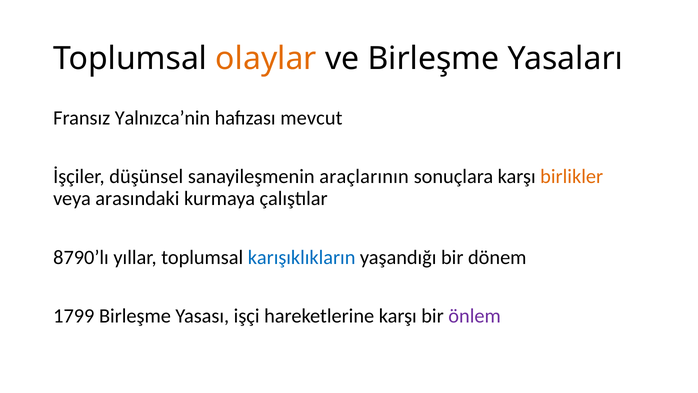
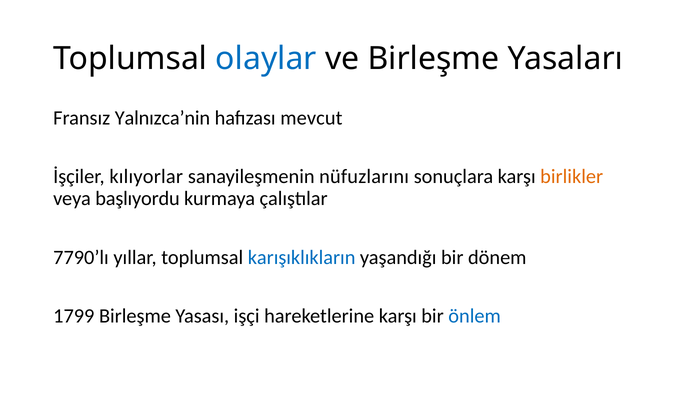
olaylar colour: orange -> blue (266, 59)
düşünsel: düşünsel -> kılıyorlar (146, 177)
araçlarının: araçlarının -> nüfuzlarını (364, 177)
arasındaki: arasındaki -> başlıyordu (138, 199)
8790’lı: 8790’lı -> 7790’lı (81, 257)
önlem colour: purple -> blue (475, 316)
